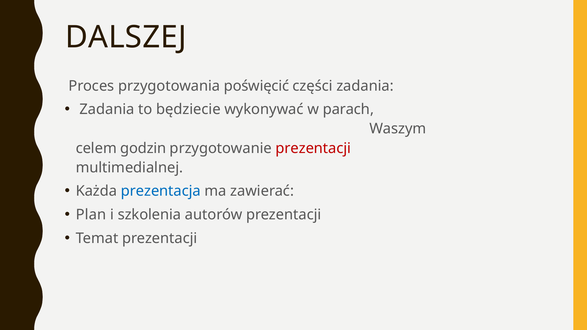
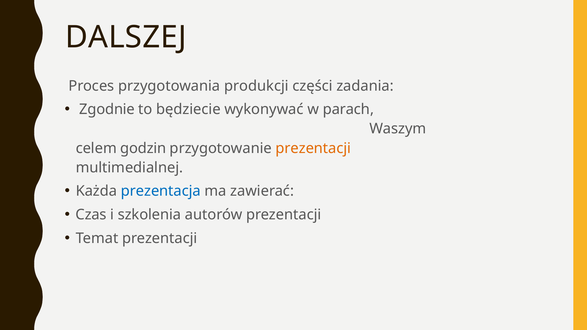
poświęcić: poświęcić -> produkcji (256, 86)
Zadania: Zadania -> Zgodnie (107, 110)
prezentacji colour: red -> orange (313, 148)
Plan: Plan -> Czas (91, 215)
